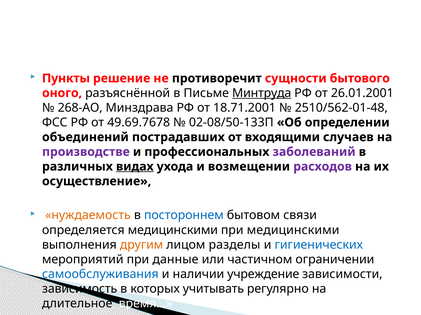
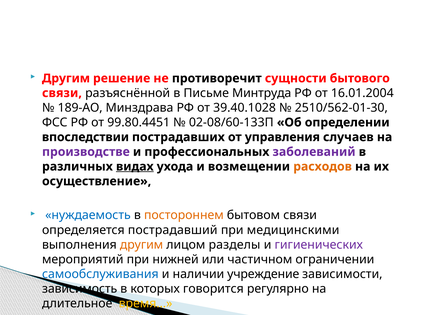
Пункты: Пункты -> Другим (66, 79)
оного: оного -> связи (62, 93)
Минтруда underline: present -> none (262, 93)
26.01.2001: 26.01.2001 -> 16.01.2004 (362, 93)
268-АО: 268-АО -> 189-АО (80, 108)
18.71.2001: 18.71.2001 -> 39.40.1028 (245, 108)
2510/562-01-48: 2510/562-01-48 -> 2510/562-01-30 (341, 108)
49.69.7678: 49.69.7678 -> 99.80.4451 (139, 123)
02-08/50-133П: 02-08/50-133П -> 02-08/60-133П (231, 123)
объединений: объединений -> впоследствии (85, 137)
входящими: входящими -> управления (282, 137)
расходов colour: purple -> orange (323, 167)
нуждаемость colour: orange -> blue (88, 216)
постороннем colour: blue -> orange (184, 216)
определяется медицинскими: медицинскими -> пострадавший (173, 231)
гигиенических colour: blue -> purple (319, 245)
данные: данные -> нижней (176, 260)
учитывать: учитывать -> говорится (213, 289)
время… colour: white -> yellow (146, 304)
